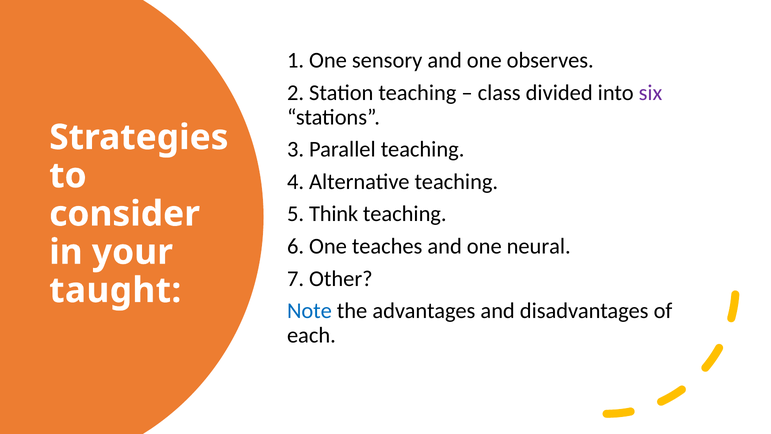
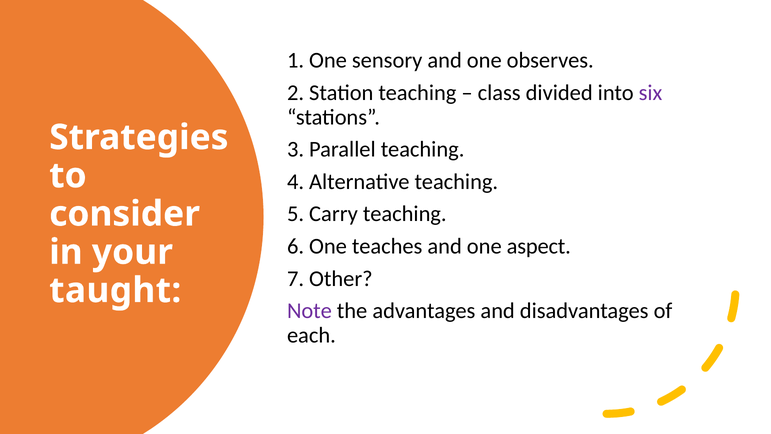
Think: Think -> Carry (333, 214)
neural: neural -> aspect (539, 246)
Note colour: blue -> purple (309, 311)
